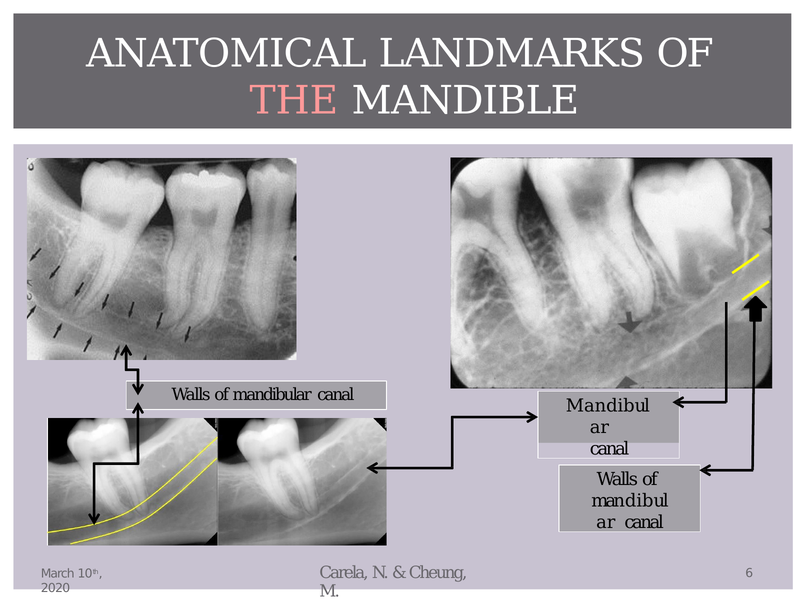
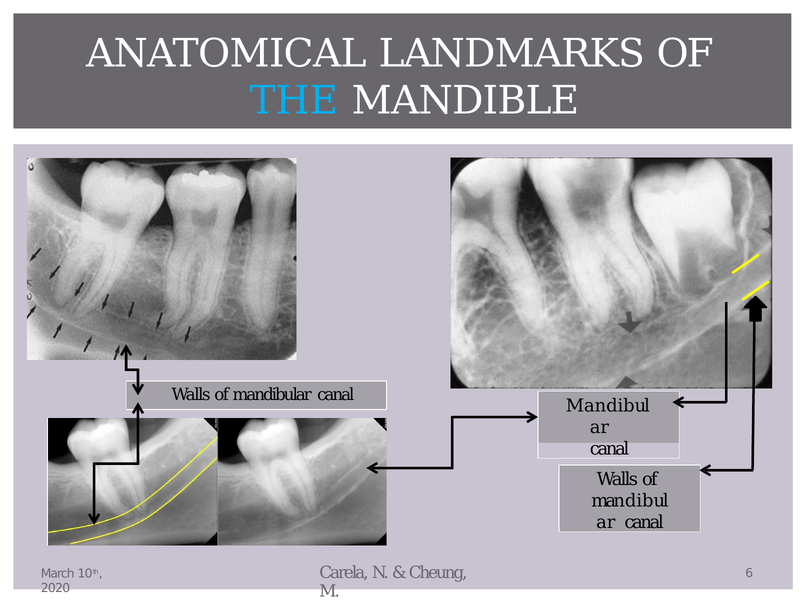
THE colour: pink -> light blue (294, 101)
